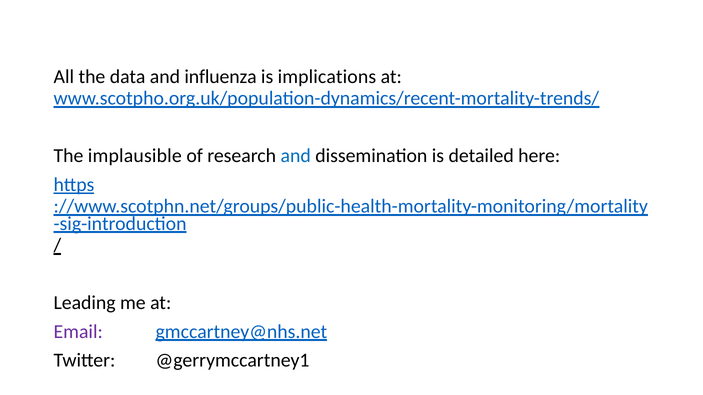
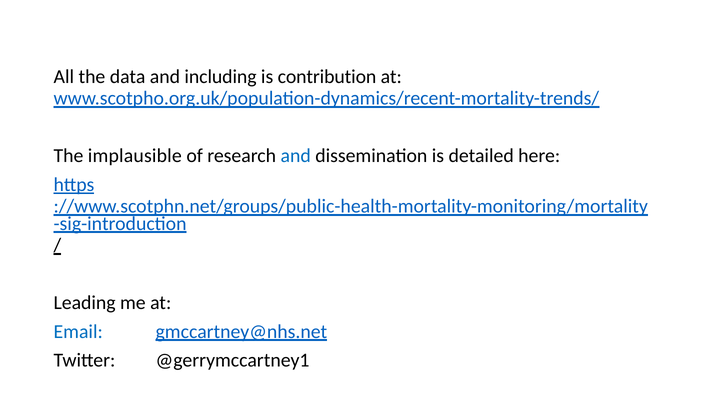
influenza: influenza -> including (221, 77)
implications: implications -> contribution (327, 77)
Email colour: purple -> blue (78, 332)
